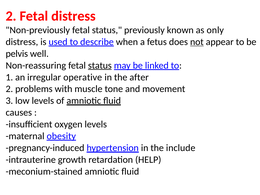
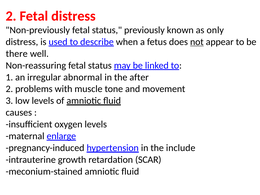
pelvis: pelvis -> there (17, 54)
status underline: present -> none (100, 65)
operative: operative -> abnormal (83, 77)
obesity: obesity -> enlarge (61, 136)
HELP: HELP -> SCAR (148, 160)
